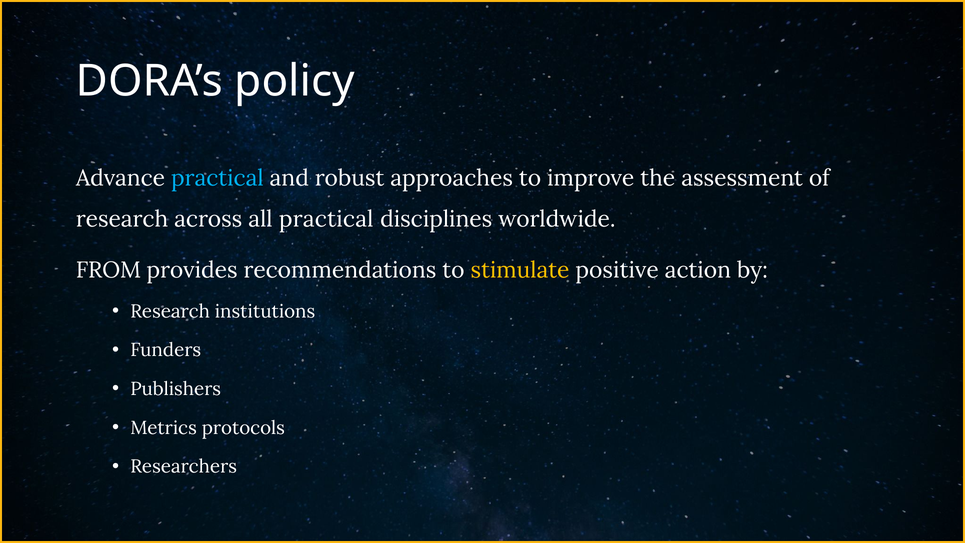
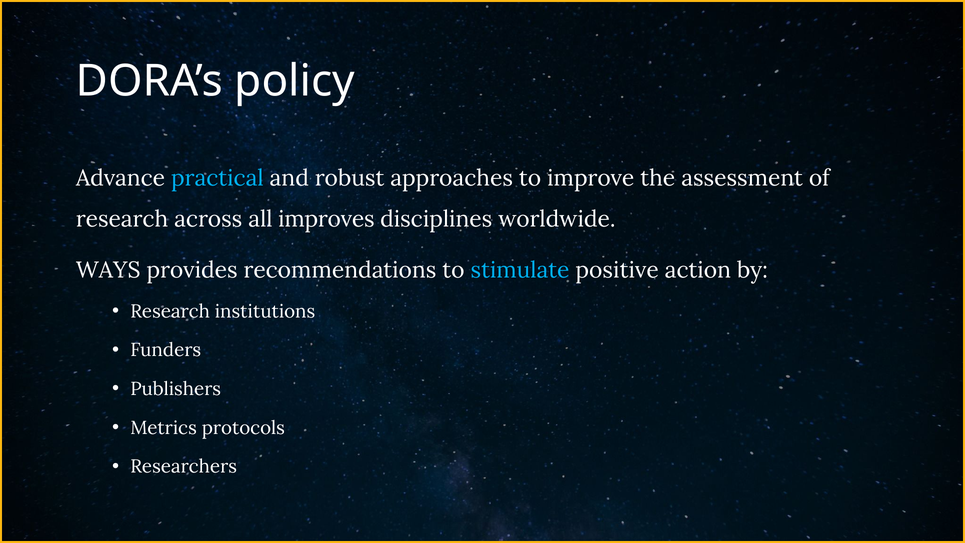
all practical: practical -> improves (326, 219)
FROM: FROM -> WAYS (108, 270)
stimulate colour: yellow -> light blue (520, 270)
